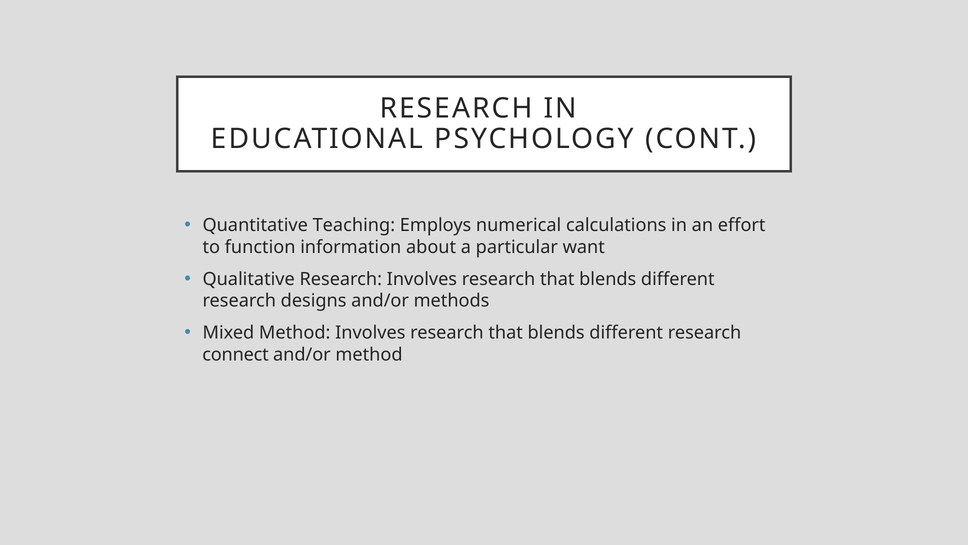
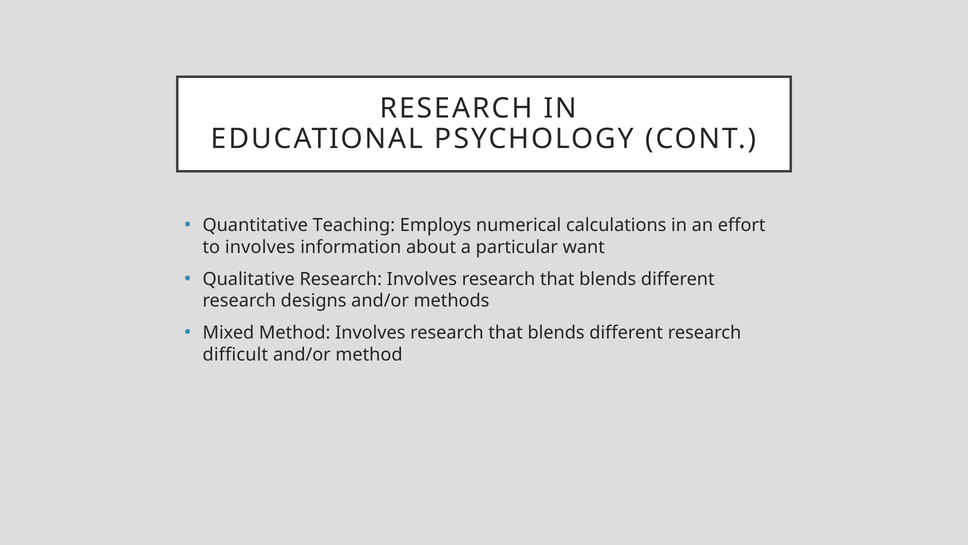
to function: function -> involves (260, 247)
connect: connect -> difficult (235, 354)
